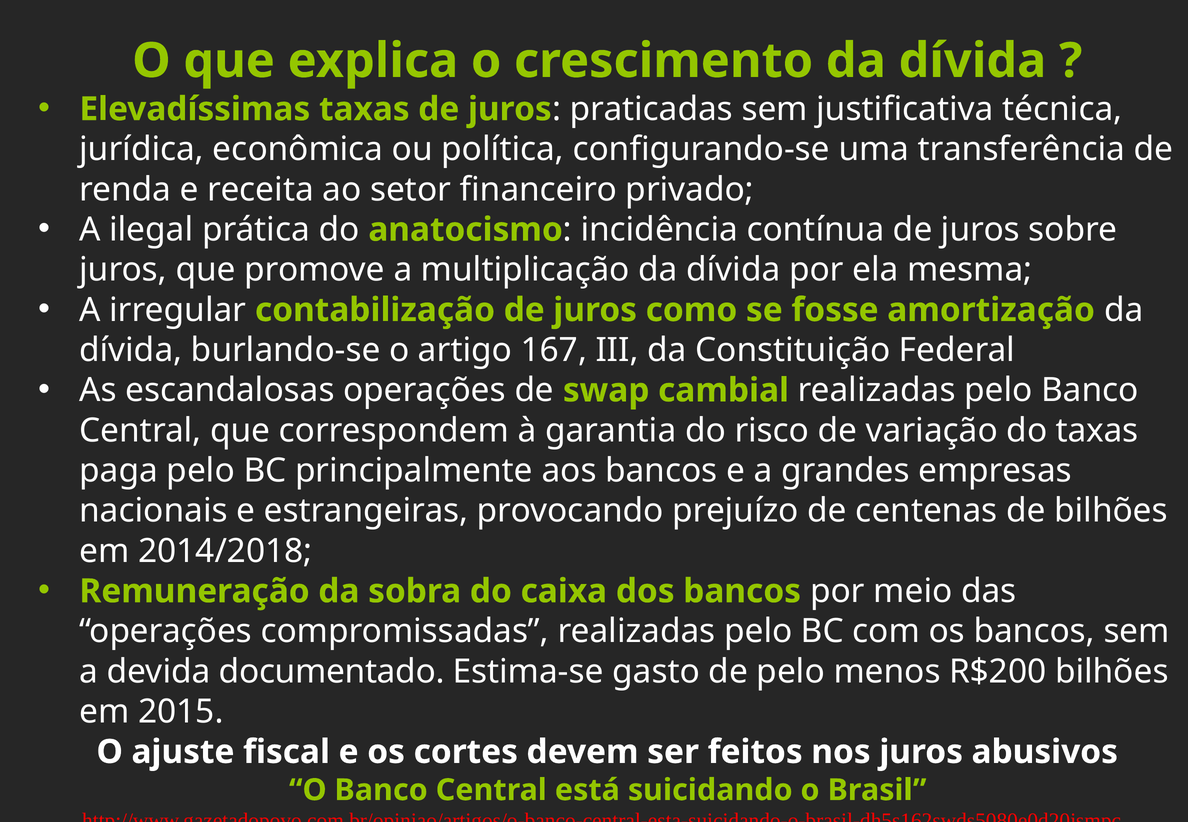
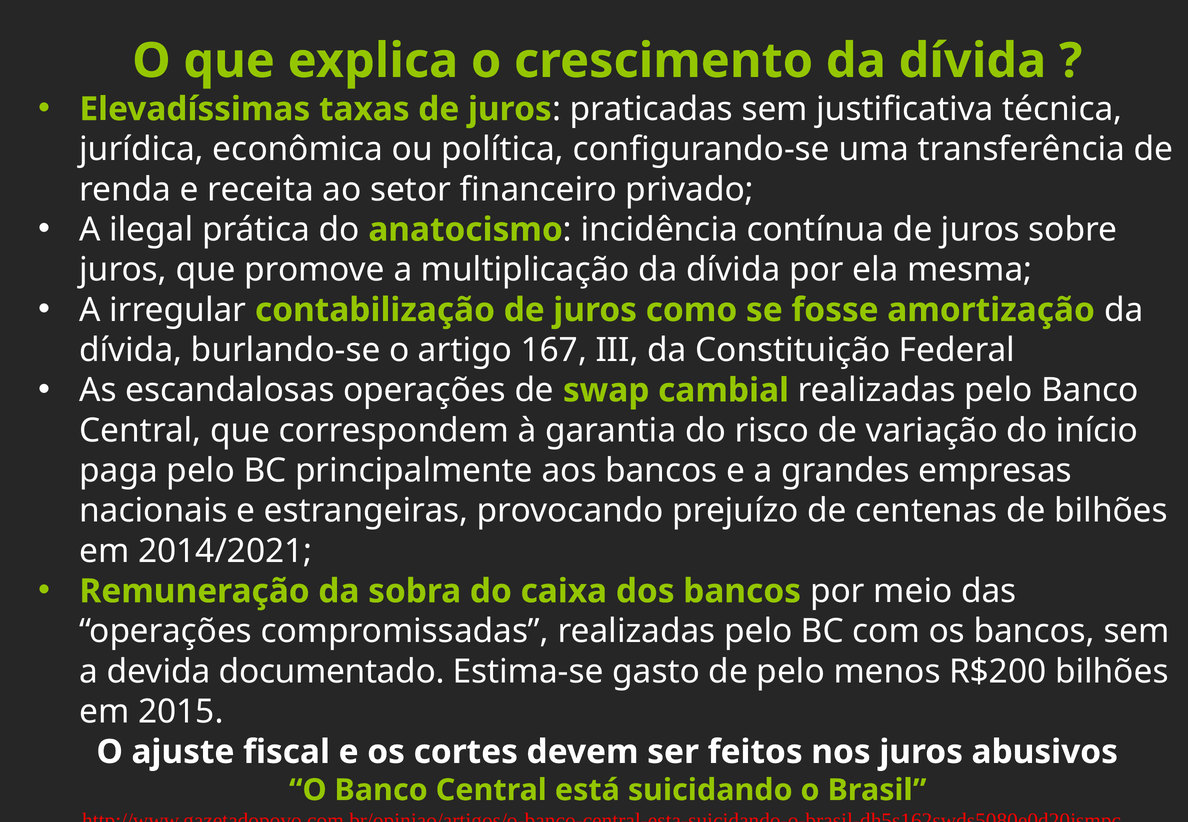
do taxas: taxas -> início (1097, 431)
2014/2018: 2014/2018 -> 2014/2021 (225, 551)
